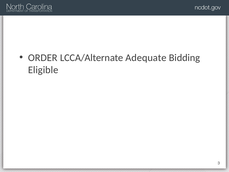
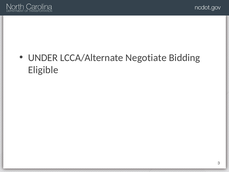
ORDER: ORDER -> UNDER (43, 58)
Adequate: Adequate -> Negotiate (146, 58)
